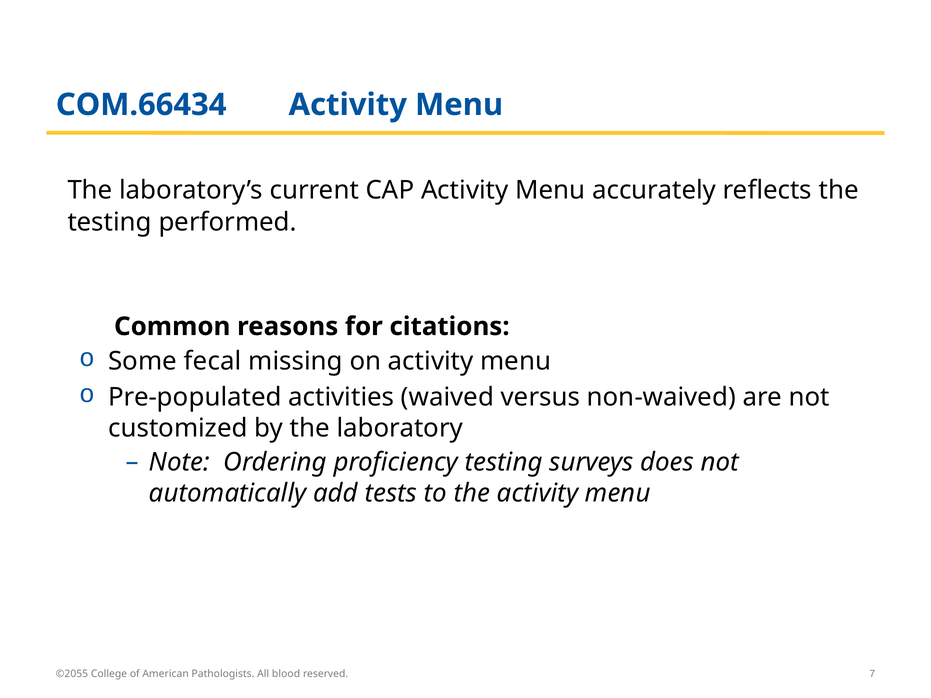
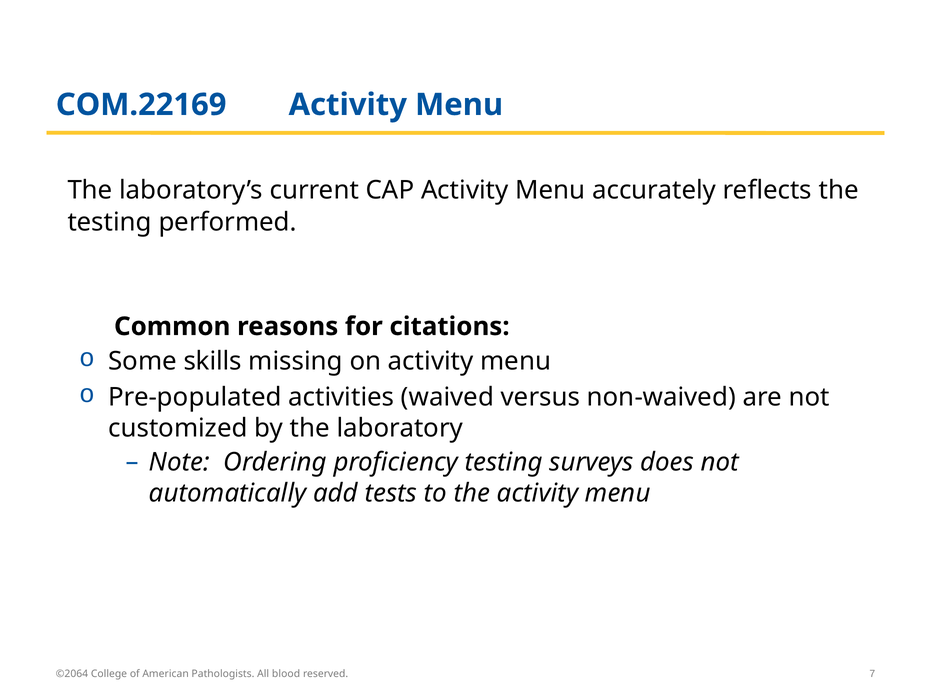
COM.66434: COM.66434 -> COM.22169 (141, 105)
fecal: fecal -> skills (213, 361)
©2055: ©2055 -> ©2064 (72, 674)
